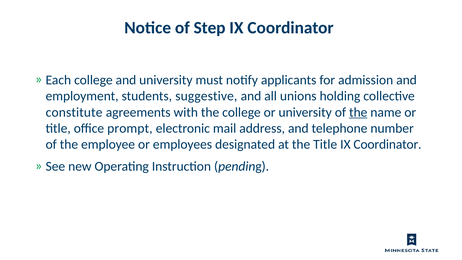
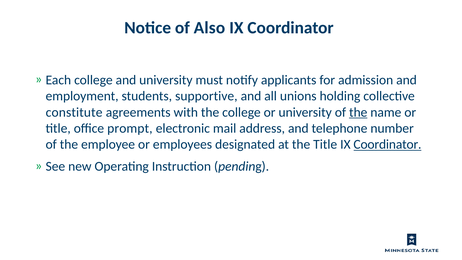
Step: Step -> Also (209, 28)
suggestive: suggestive -> supportive (206, 96)
Coordinator underline: none -> present (387, 144)
